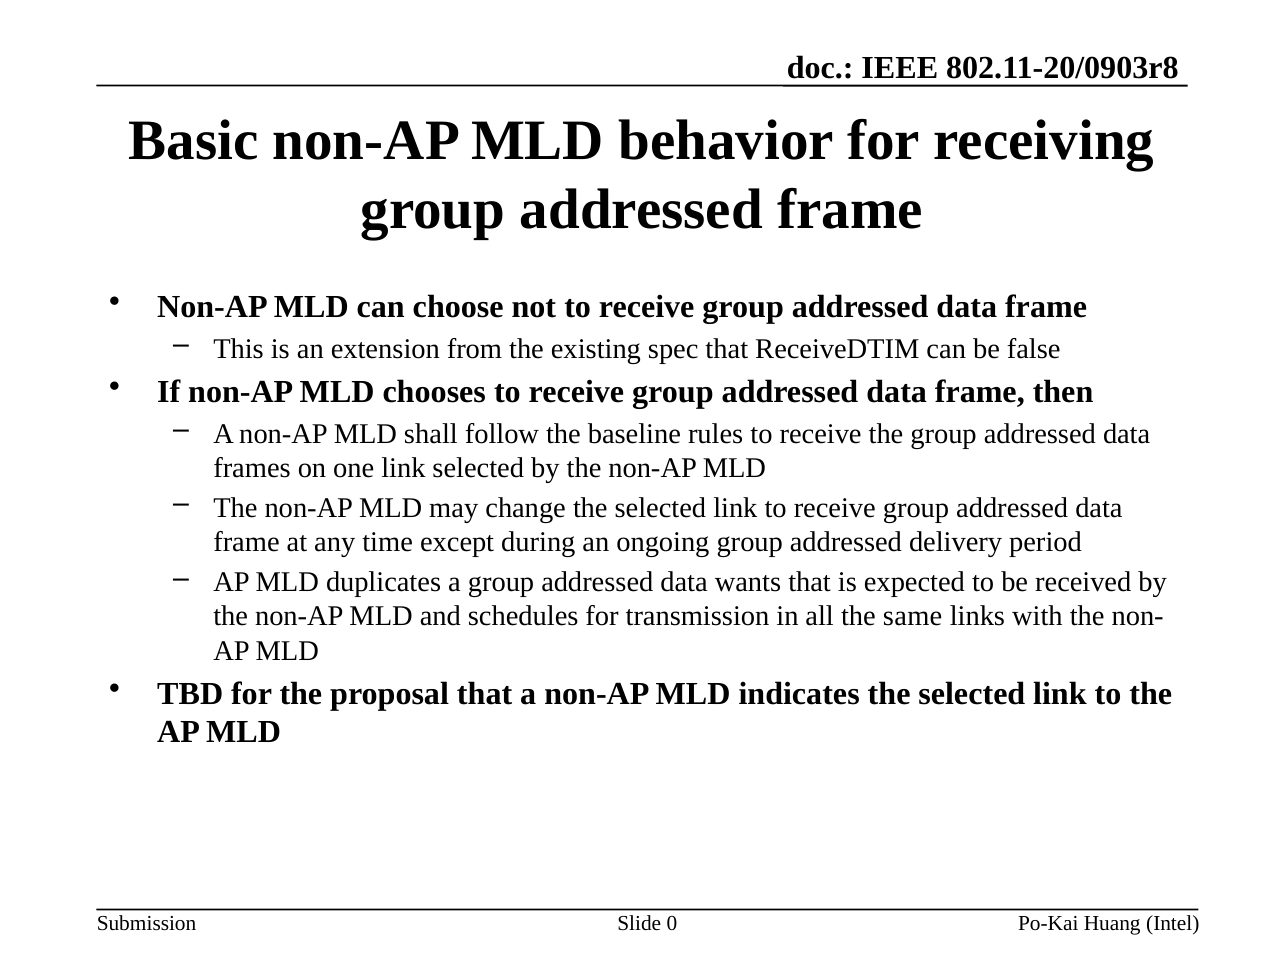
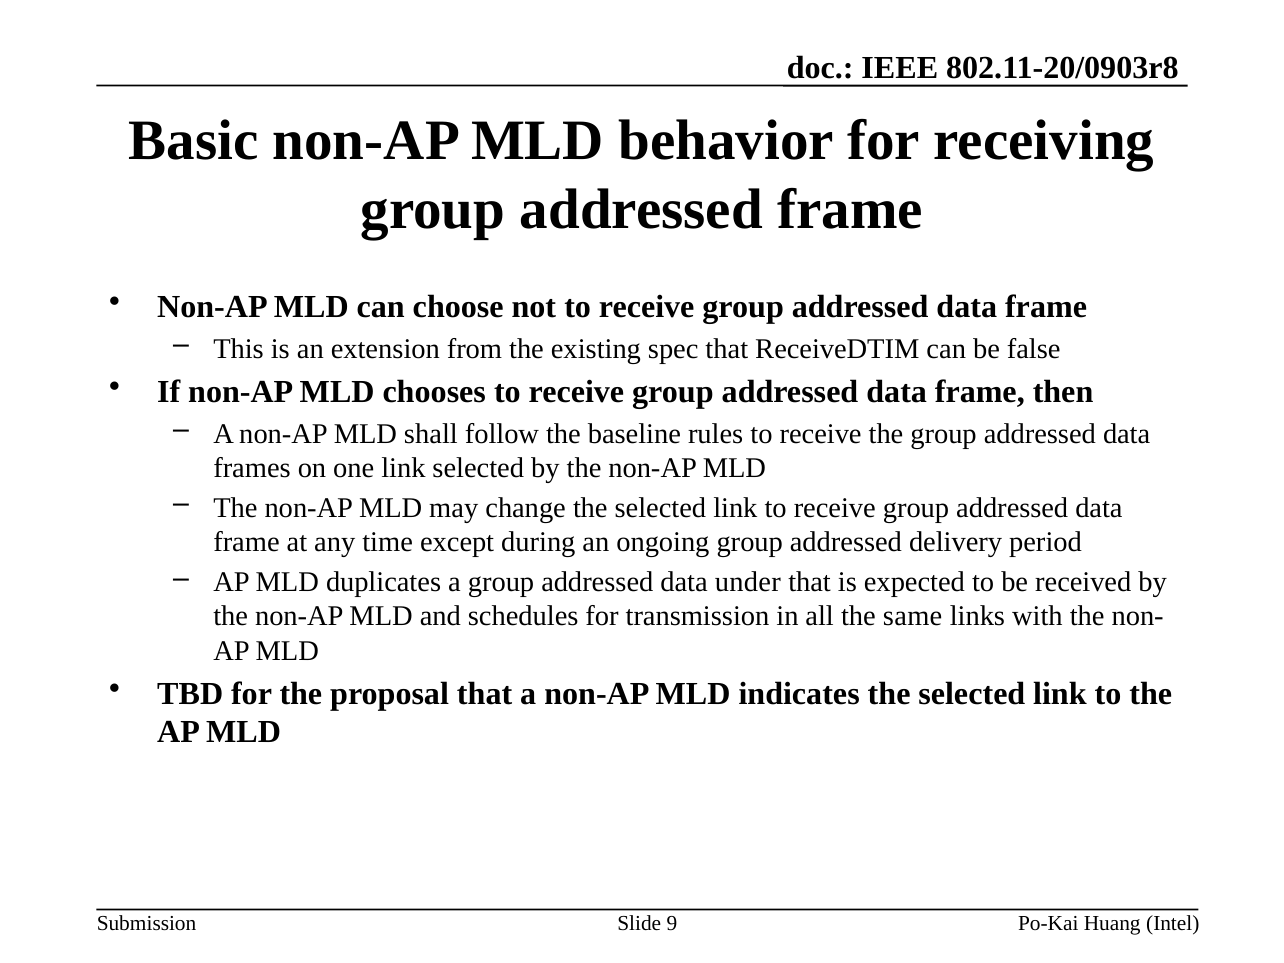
wants: wants -> under (748, 582)
0: 0 -> 9 (672, 924)
